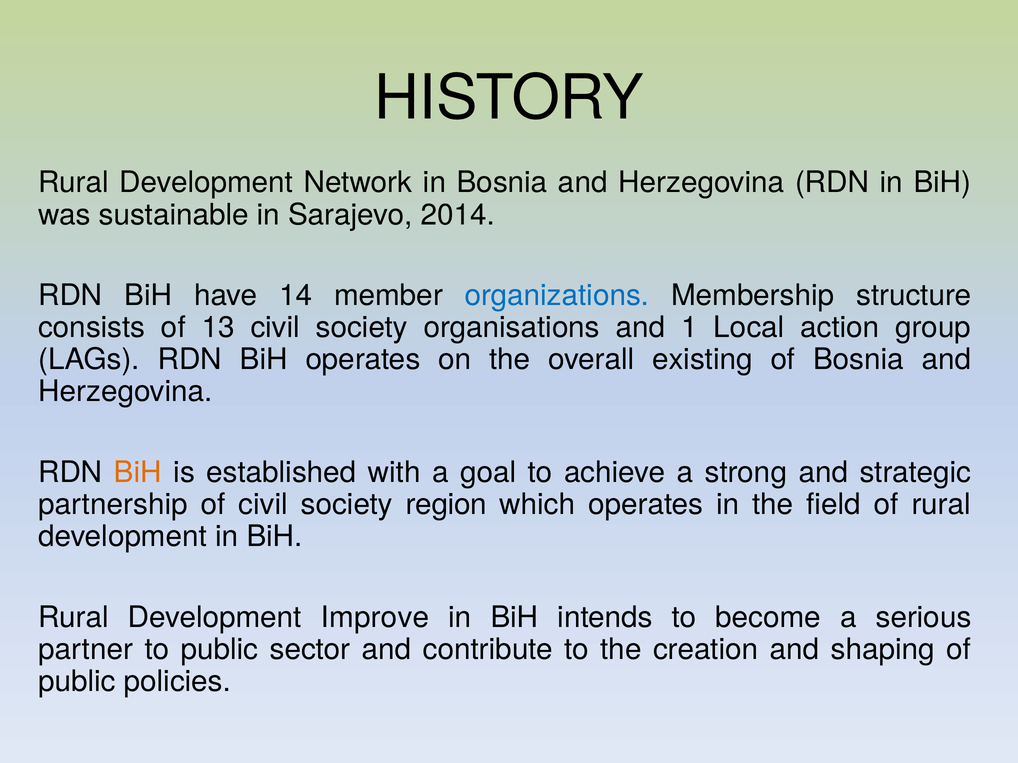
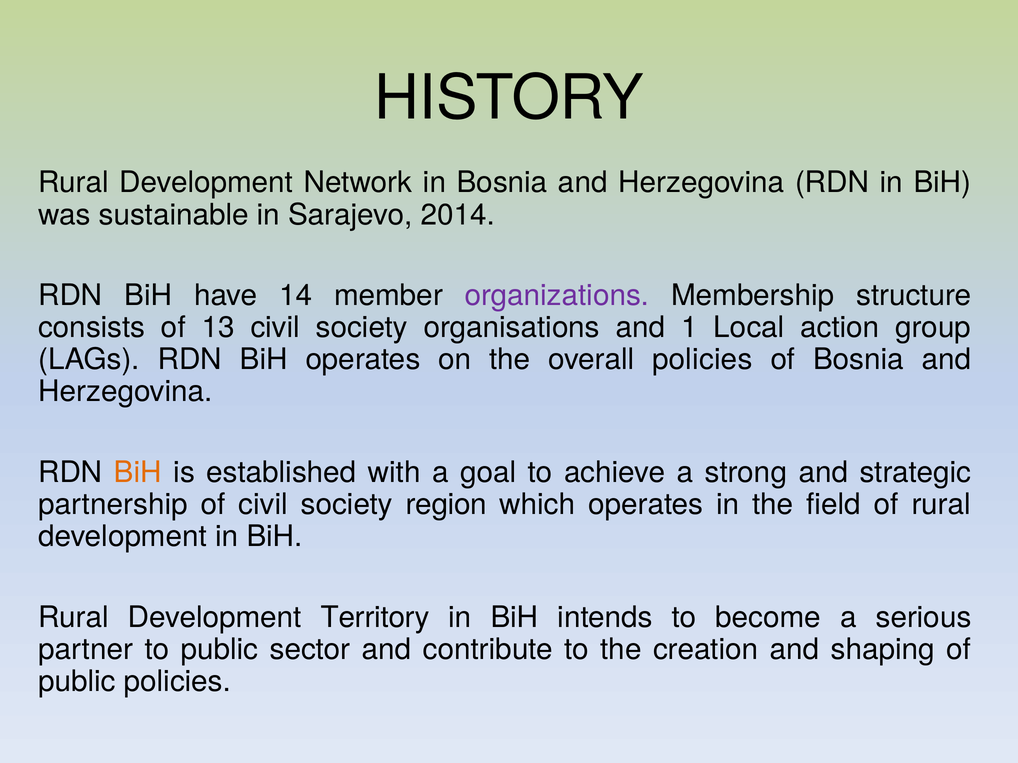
organizations colour: blue -> purple (557, 296)
overall existing: existing -> policies (702, 360)
Improve: Improve -> Territory (375, 618)
